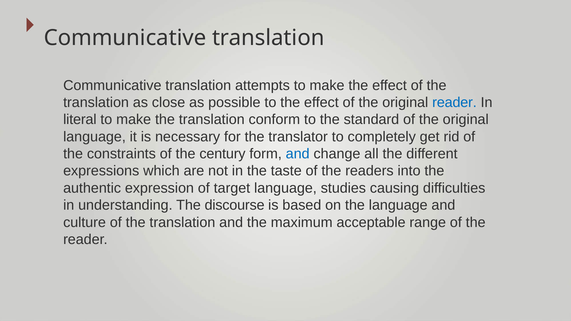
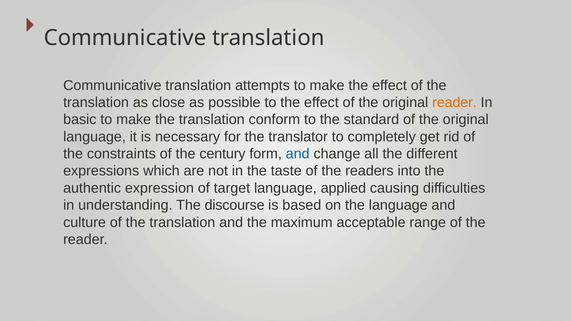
reader colour: blue -> orange (454, 103)
literal: literal -> basic (80, 120)
studies: studies -> applied (343, 188)
